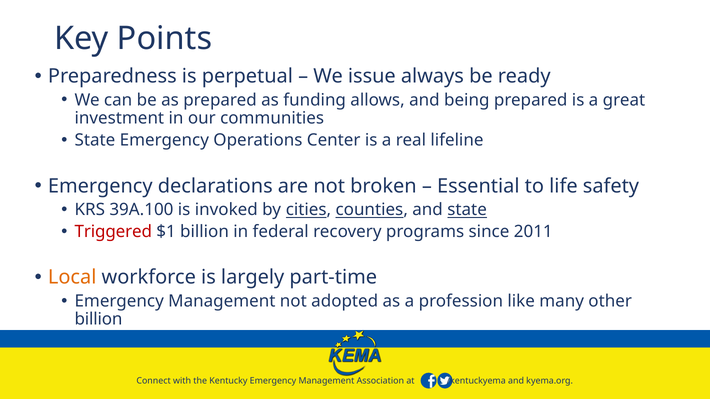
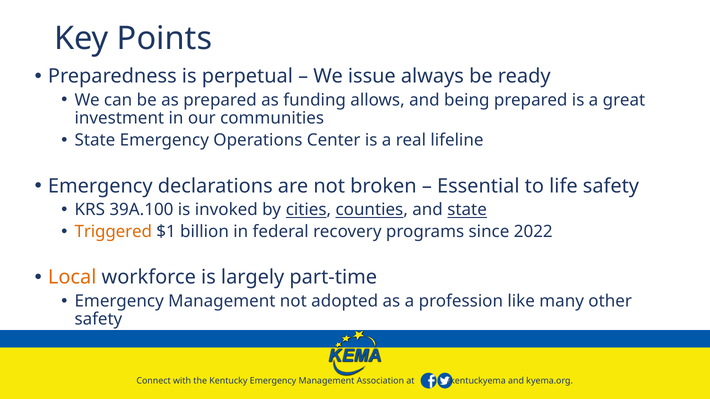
Triggered colour: red -> orange (113, 232)
2011: 2011 -> 2022 (533, 232)
billion: billion -> safety (98, 320)
